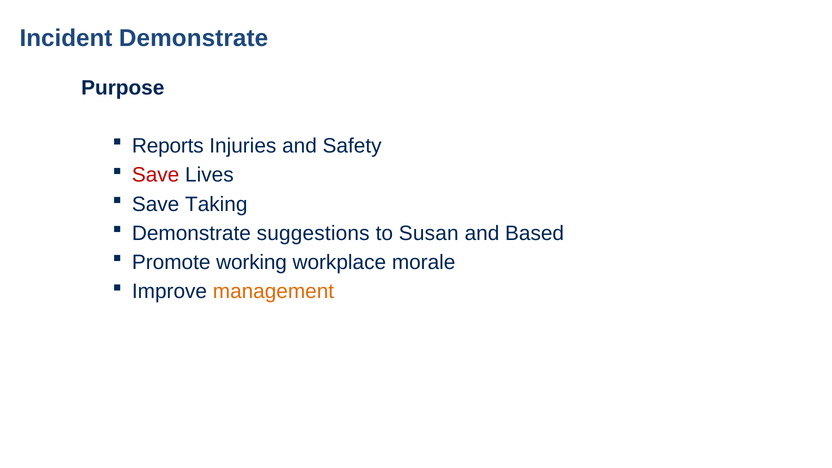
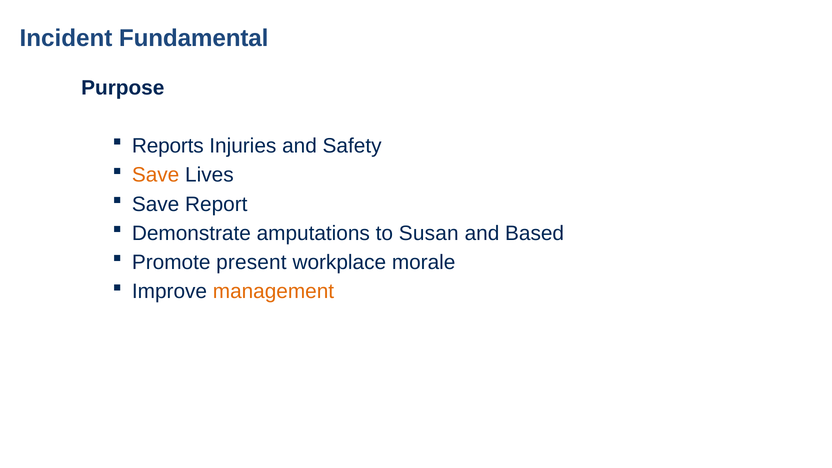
Incident Demonstrate: Demonstrate -> Fundamental (194, 38)
Save colour: red -> orange (156, 175)
Taking: Taking -> Report (216, 204)
suggestions: suggestions -> amputations (313, 233)
working: working -> present (251, 262)
